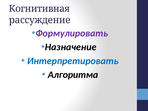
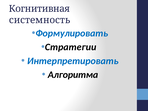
рассуждение: рассуждение -> системность (40, 20)
Формулировать colour: purple -> blue (72, 33)
Назначение: Назначение -> Стратегии (71, 47)
